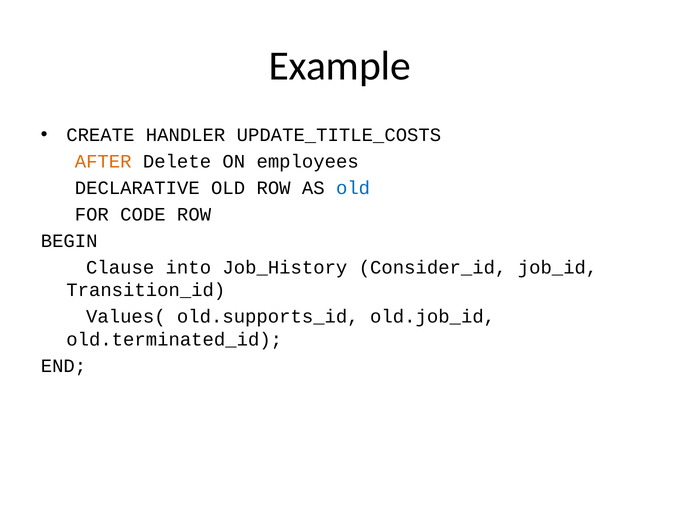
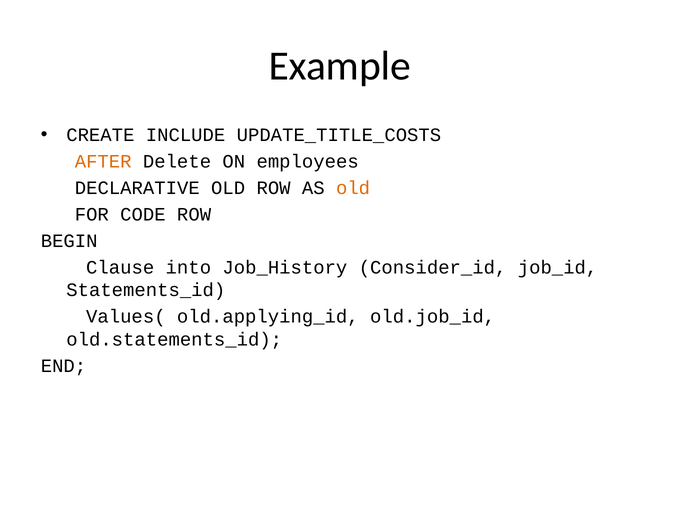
HANDLER: HANDLER -> INCLUDE (186, 135)
old colour: blue -> orange (353, 188)
Transition_id: Transition_id -> Statements_id (146, 290)
old.supports_id: old.supports_id -> old.applying_id (268, 317)
old.terminated_id: old.terminated_id -> old.statements_id (174, 339)
